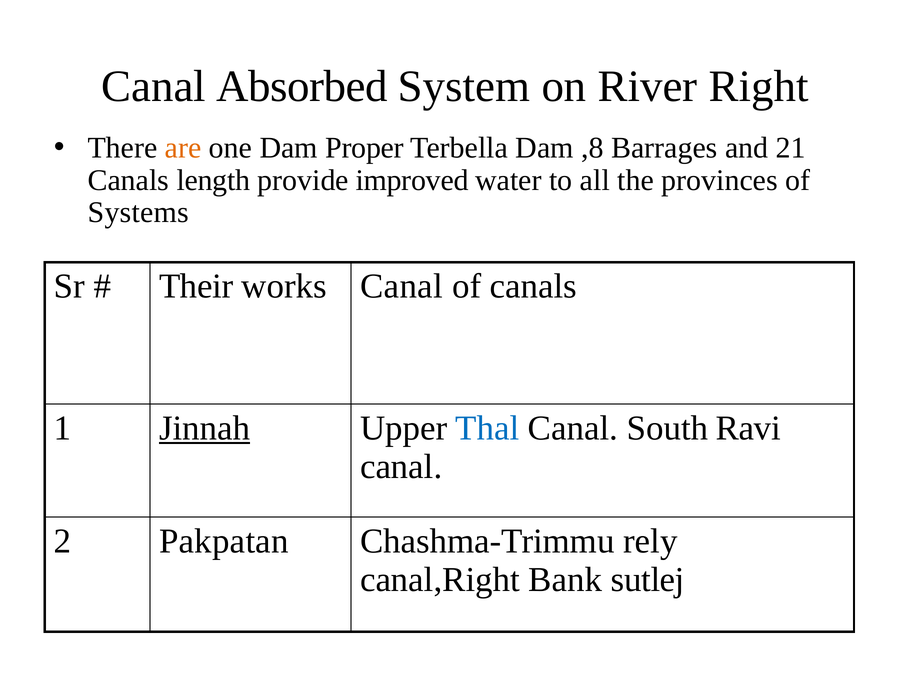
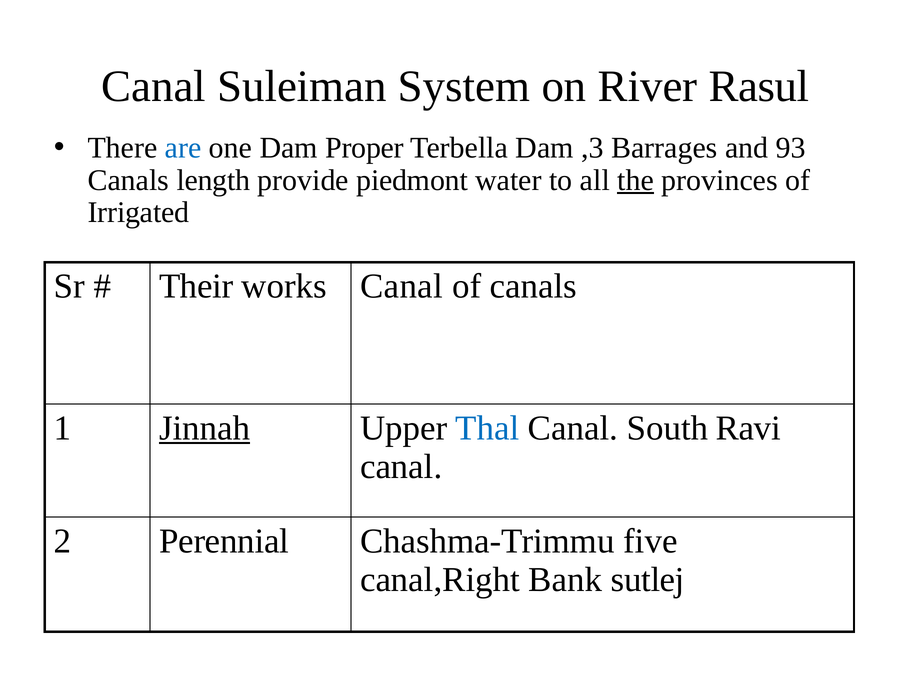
Absorbed: Absorbed -> Suleiman (302, 86)
Right: Right -> Rasul (759, 86)
are colour: orange -> blue (183, 148)
,8: ,8 -> ,3 (592, 148)
21: 21 -> 93 (791, 148)
improved: improved -> piedmont (412, 180)
the underline: none -> present (636, 180)
Systems: Systems -> Irrigated (138, 213)
Pakpatan: Pakpatan -> Perennial (224, 541)
rely: rely -> five (650, 541)
